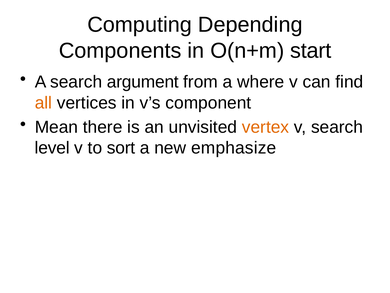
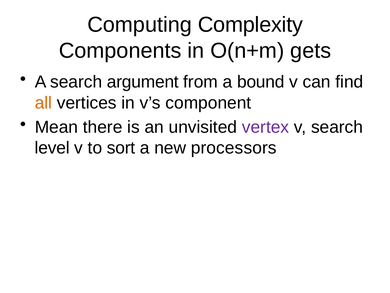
Depending: Depending -> Complexity (250, 25)
start: start -> gets (311, 51)
where: where -> bound (261, 82)
vertex colour: orange -> purple (266, 127)
emphasize: emphasize -> processors (234, 148)
